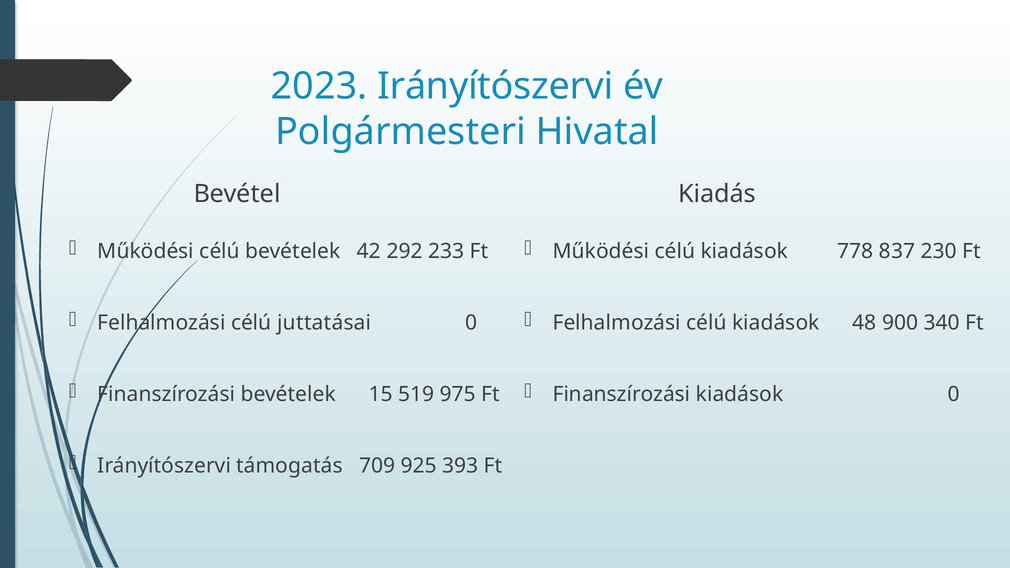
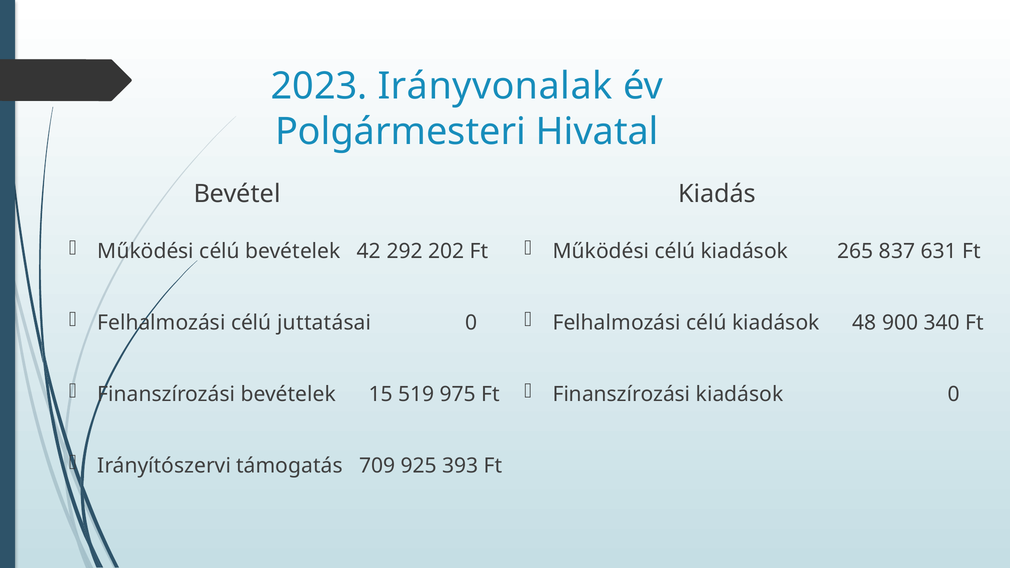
2023 Irányítószervi: Irányítószervi -> Irányvonalak (495, 86)
233: 233 -> 202 (446, 251)
778: 778 -> 265 (855, 251)
230: 230 -> 631 (939, 251)
